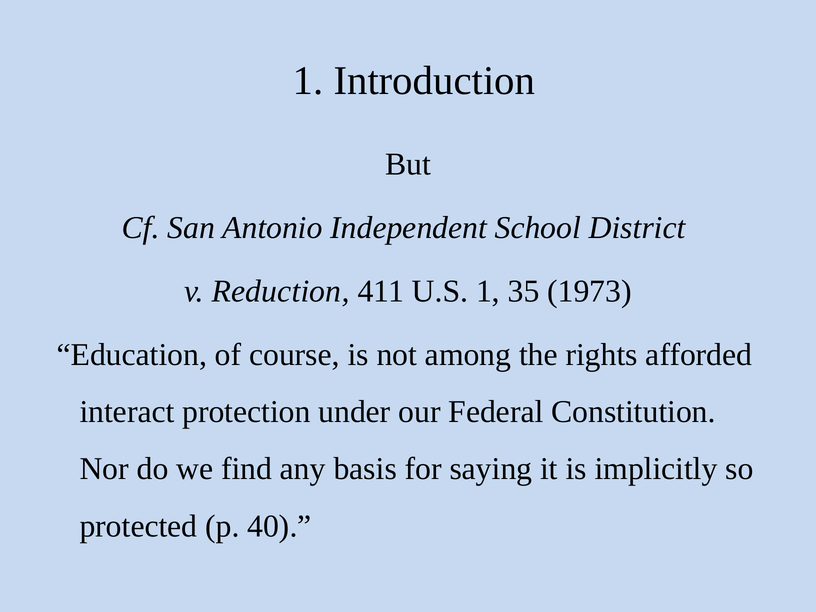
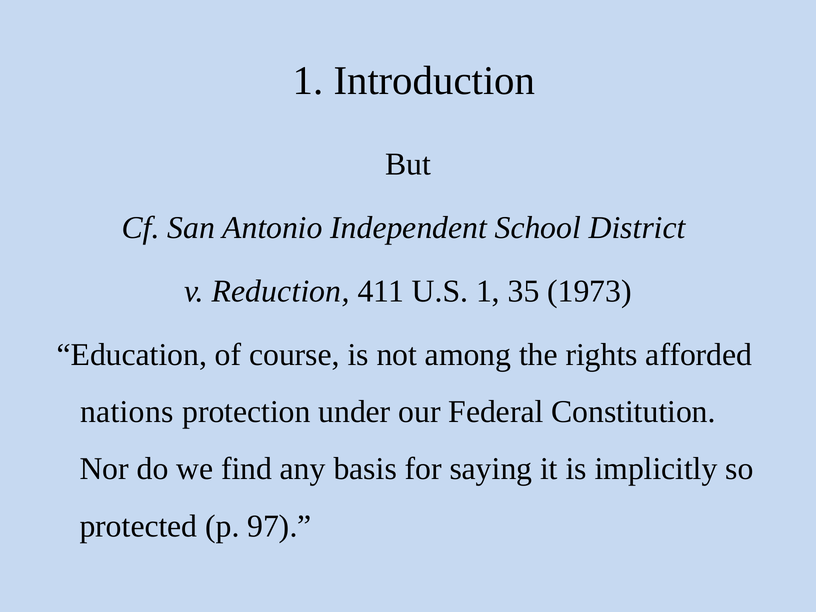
interact: interact -> nations (127, 412)
40: 40 -> 97 (279, 526)
